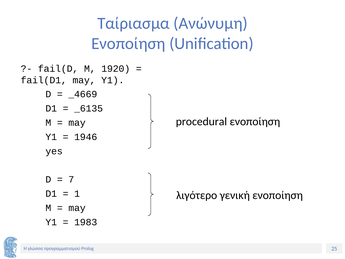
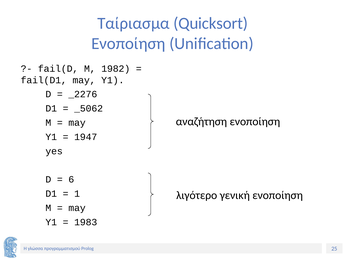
Ανώνυμη: Ανώνυμη -> Quicksort (211, 23)
1920: 1920 -> 1982 (116, 69)
_4669: _4669 -> _2276 (83, 94)
_6135: _6135 -> _5062 (89, 108)
procedural: procedural -> αναζήτηση (201, 122)
1946: 1946 -> 1947 (86, 137)
7: 7 -> 6 (71, 179)
